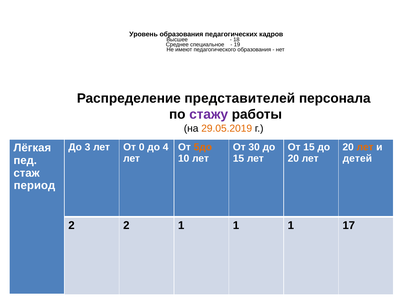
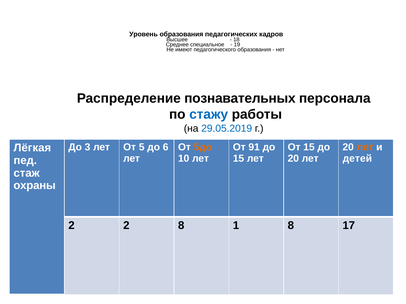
представителей: представителей -> познавательных (240, 98)
стажу colour: purple -> blue (209, 115)
29.05.2019 colour: orange -> blue (227, 129)
0: 0 -> 5 (142, 147)
4: 4 -> 6 (166, 147)
30: 30 -> 91 (254, 147)
период: период -> охраны (35, 186)
2 1: 1 -> 8 (181, 226)
1: 1 -> 8 (291, 226)
